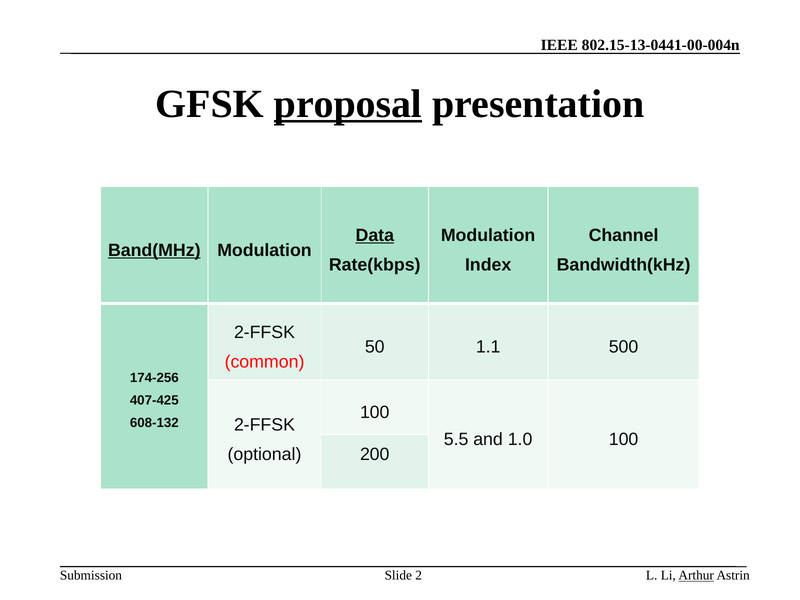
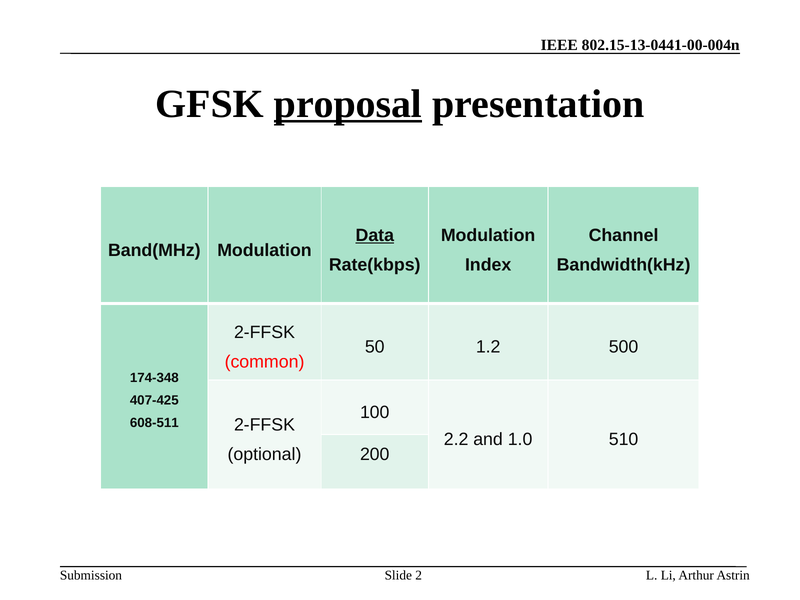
Band(MHz underline: present -> none (154, 250)
1.1: 1.1 -> 1.2 (488, 347)
174-256: 174-256 -> 174-348 (154, 378)
608-132: 608-132 -> 608-511 (154, 423)
5.5: 5.5 -> 2.2 (456, 440)
1.0 100: 100 -> 510 (624, 440)
Arthur underline: present -> none (696, 575)
